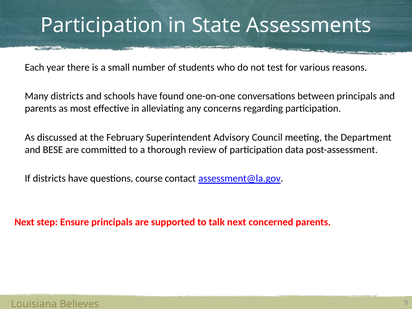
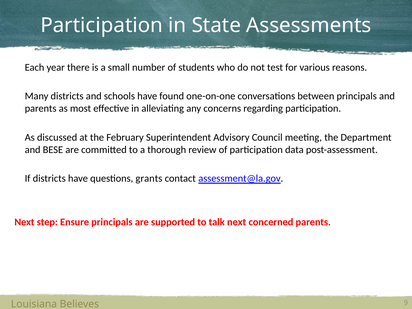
course: course -> grants (149, 179)
